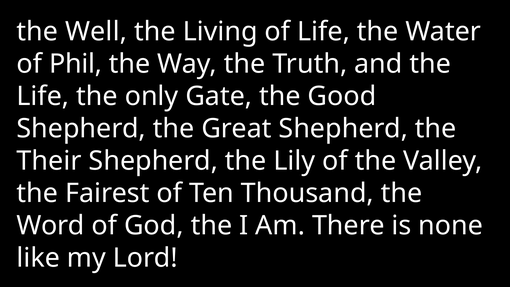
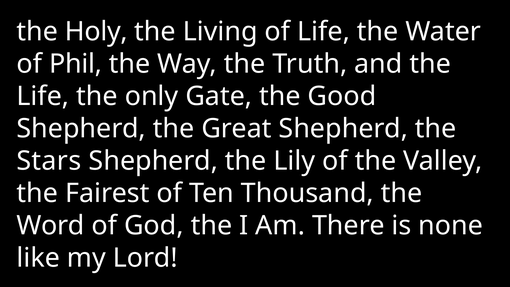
Well: Well -> Holy (96, 32)
Their: Their -> Stars (49, 161)
